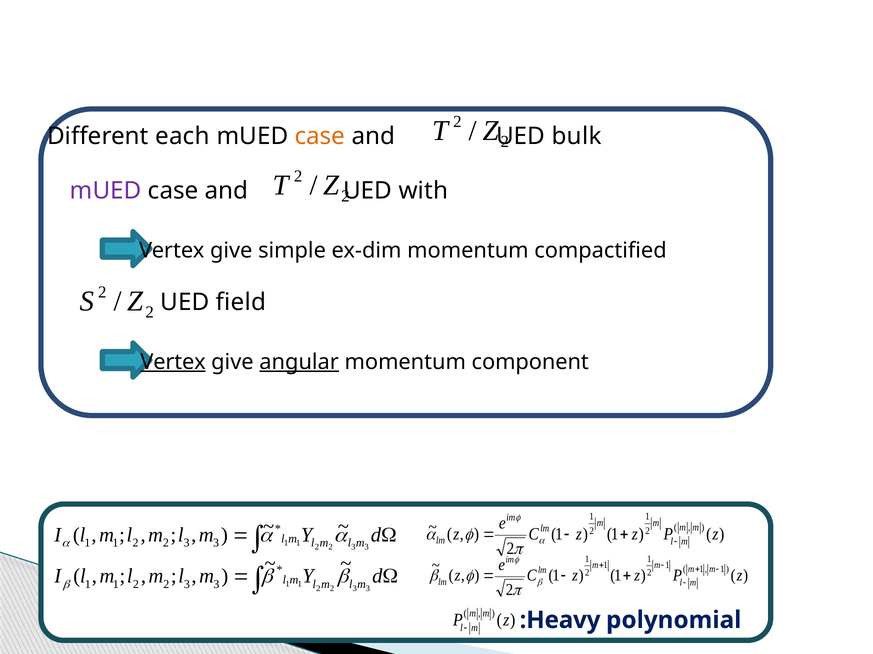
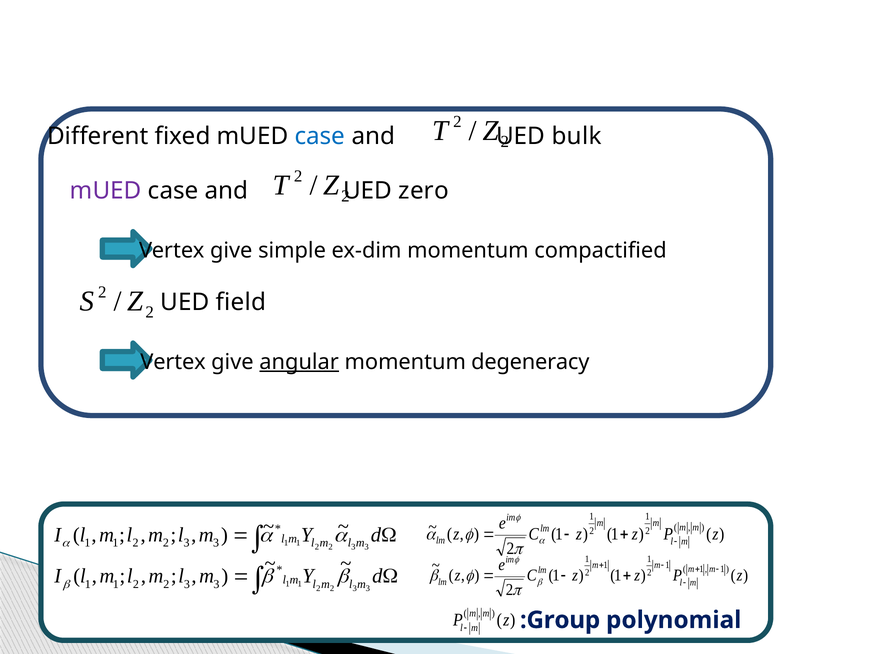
each: each -> fixed (183, 136)
case colour: orange -> blue (320, 136)
with: with -> zero (424, 191)
Vertex underline: present -> none (173, 362)
component: component -> degeneracy (530, 362)
:Heavy: :Heavy -> :Group (560, 621)
